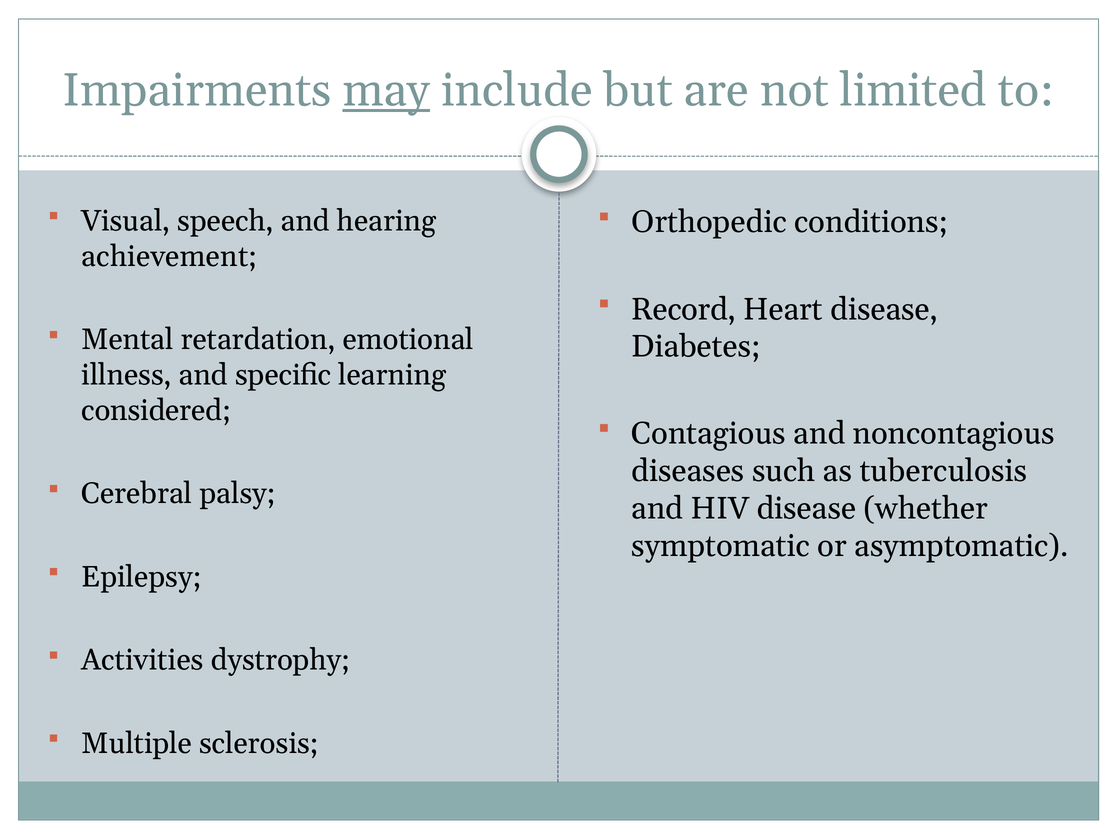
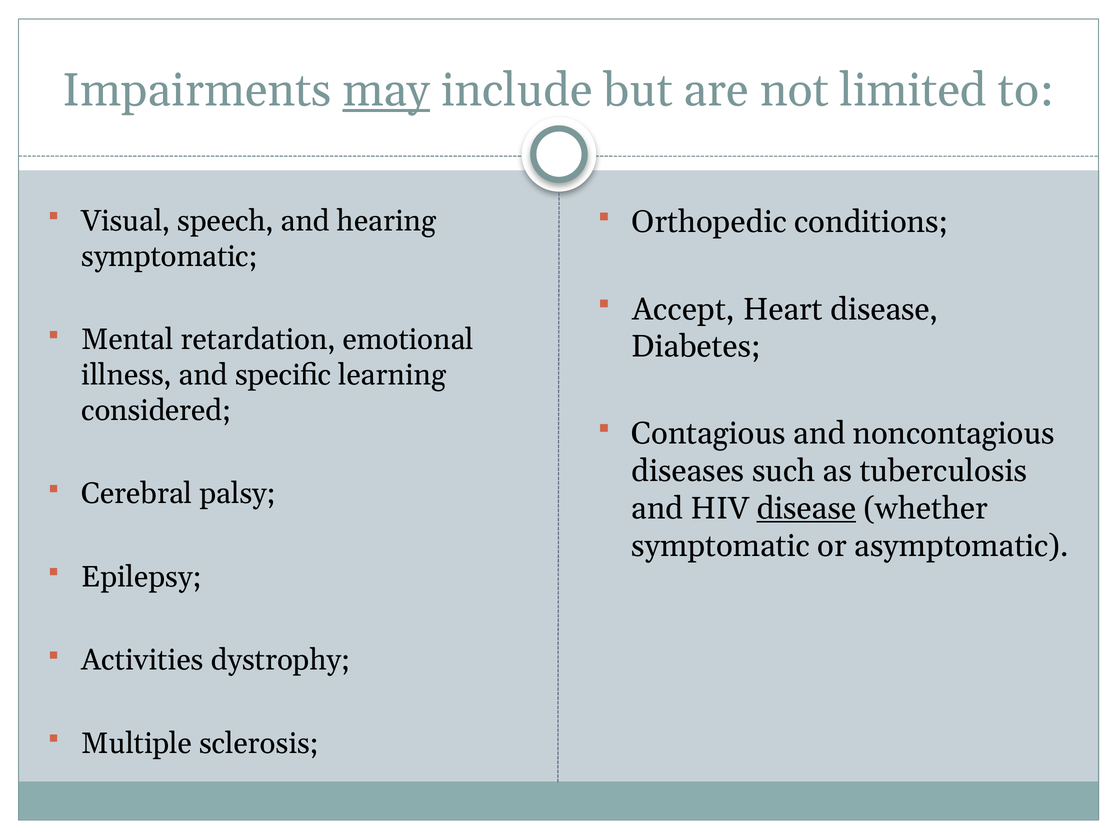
achievement: achievement -> symptomatic (170, 256)
Record: Record -> Accept (683, 309)
disease underline: none -> present (806, 508)
